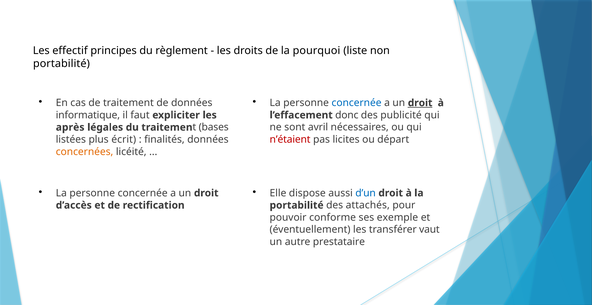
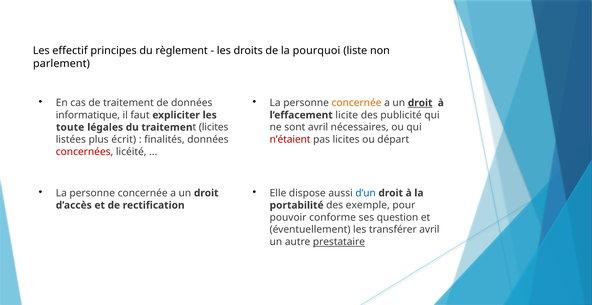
portabilité: portabilité -> parlement (61, 64)
concernée colour: blue -> orange (357, 103)
donc: donc -> licite (347, 115)
après: après -> toute (70, 128)
traitement bases: bases -> licites (214, 128)
concernées colour: orange -> red (85, 152)
attachés: attachés -> exemple (368, 206)
exemple: exemple -> question (398, 218)
transférer vaut: vaut -> avril (429, 230)
prestataire underline: none -> present (339, 242)
